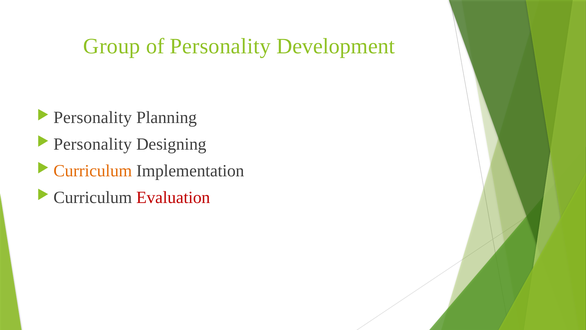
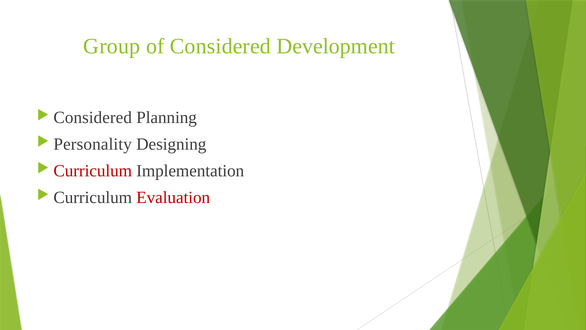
of Personality: Personality -> Considered (220, 46)
Personality: Personality -> Considered (93, 117)
Curriculum colour: orange -> red (93, 171)
